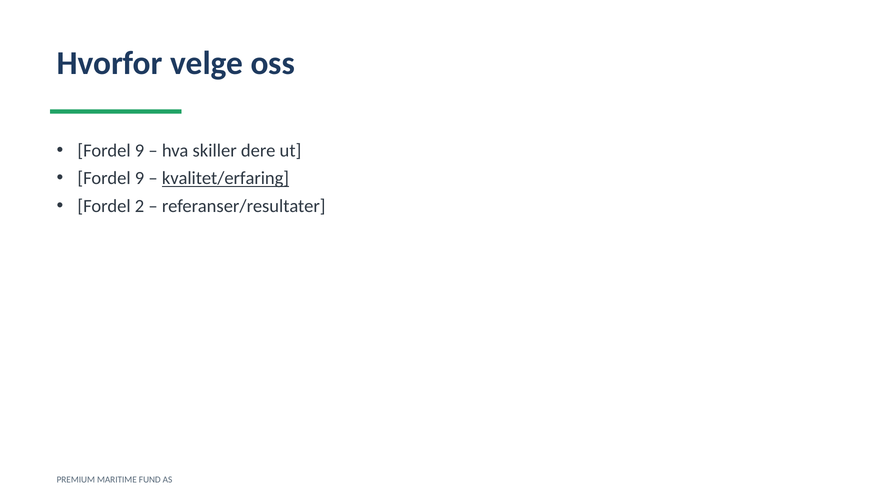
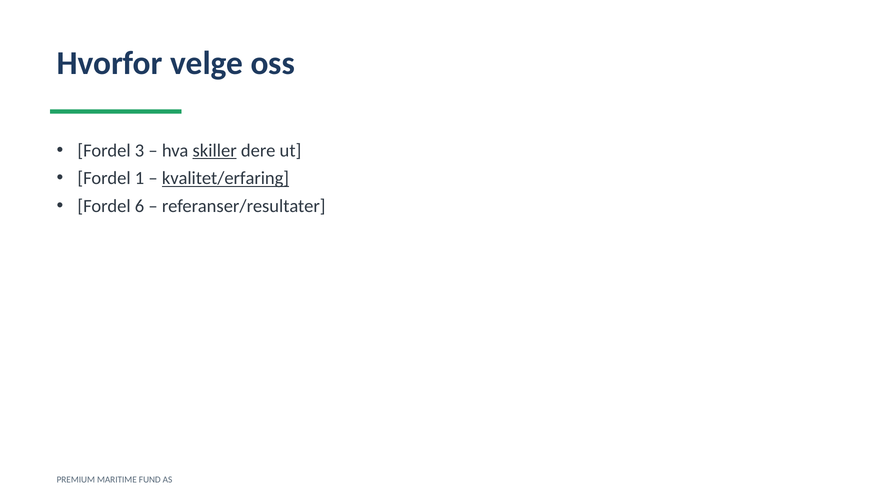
9: 9 -> 3 (140, 151)
skiller underline: none -> present (215, 151)
9: 9 -> 1 (140, 179)
2: 2 -> 6 (140, 206)
